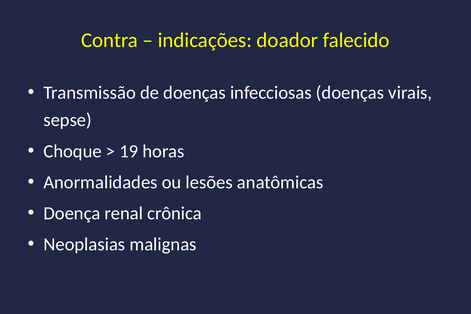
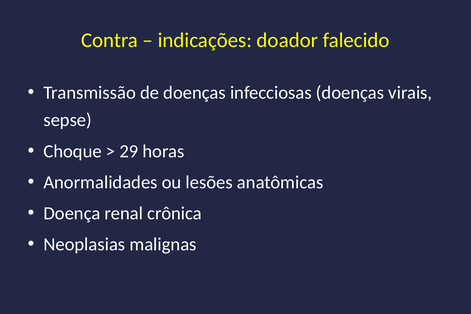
19: 19 -> 29 (129, 151)
